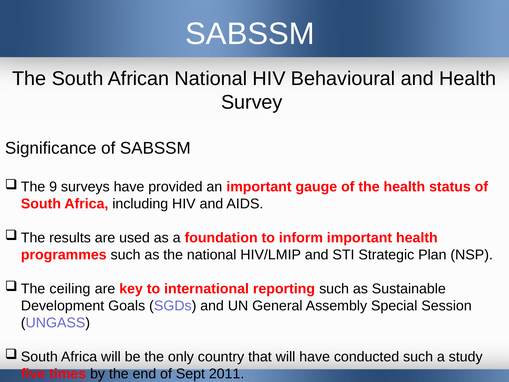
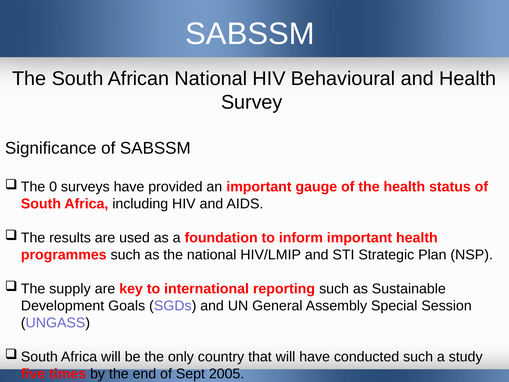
9: 9 -> 0 (53, 187)
ceiling: ceiling -> supply (70, 289)
2011: 2011 -> 2005 (227, 374)
